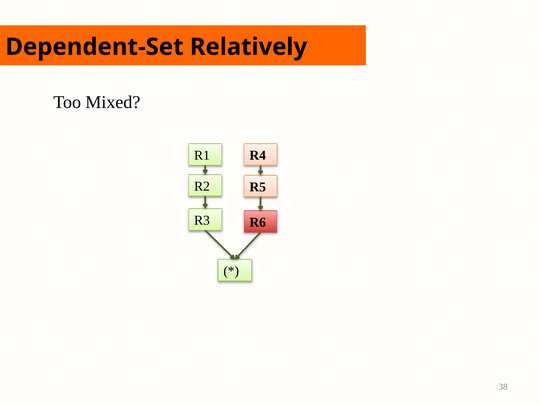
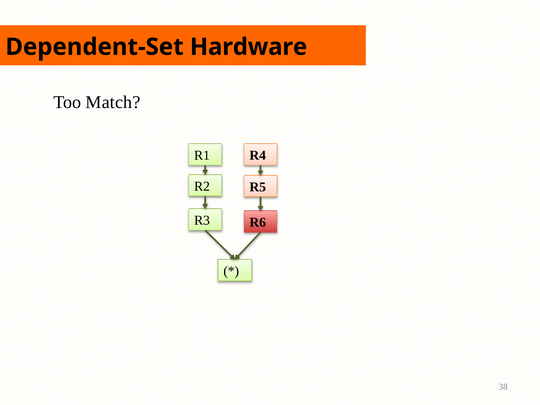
Relatively: Relatively -> Hardware (249, 47)
Mixed: Mixed -> Match (113, 102)
